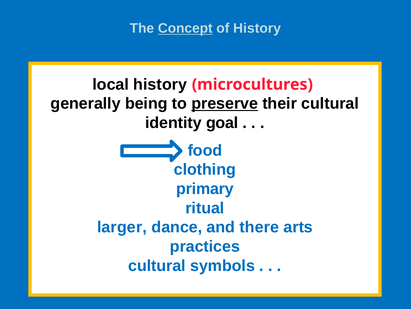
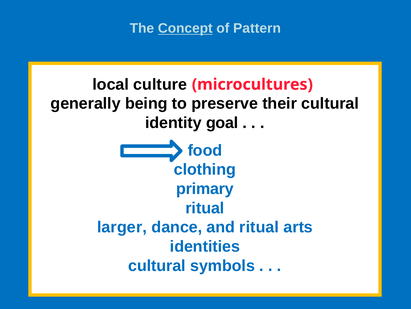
of History: History -> Pattern (257, 28)
local history: history -> culture (160, 84)
preserve underline: present -> none (225, 103)
and there: there -> ritual (259, 227)
practices: practices -> identities (205, 246)
